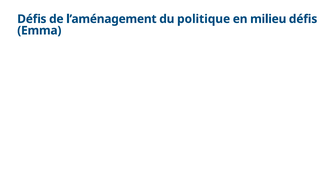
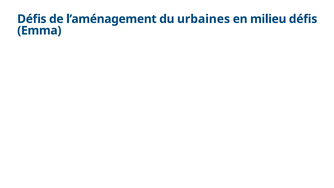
politique: politique -> urbaines (204, 19)
